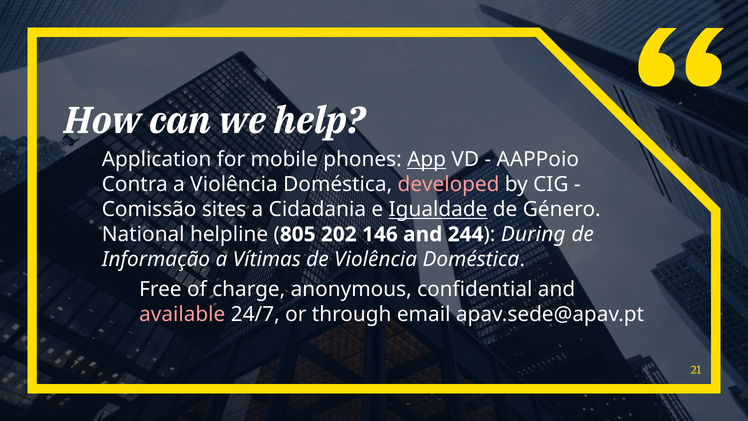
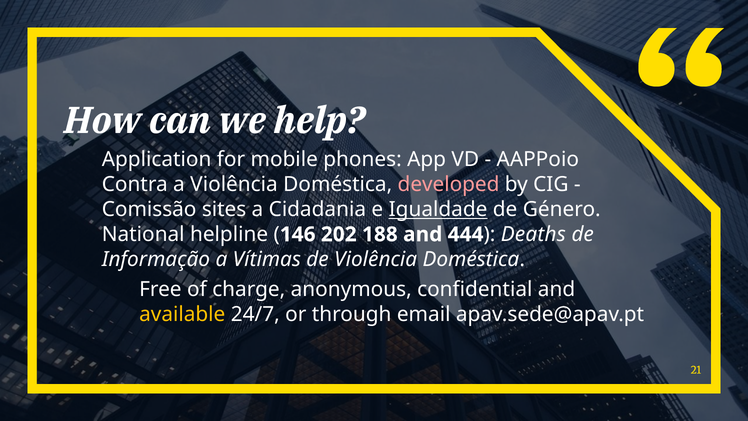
App underline: present -> none (427, 159)
805: 805 -> 146 (298, 234)
146: 146 -> 188 (380, 234)
244: 244 -> 444 (466, 234)
During: During -> Deaths (533, 234)
available colour: pink -> yellow (182, 314)
